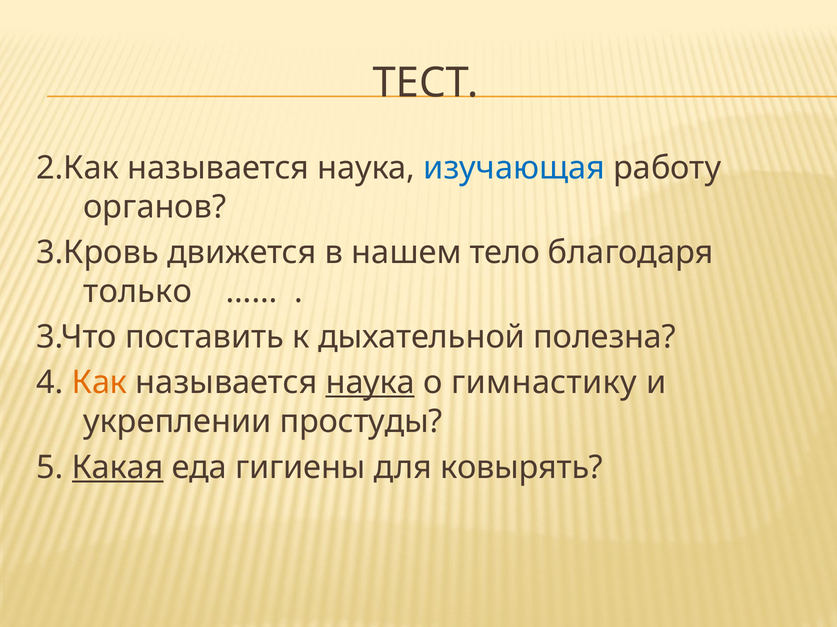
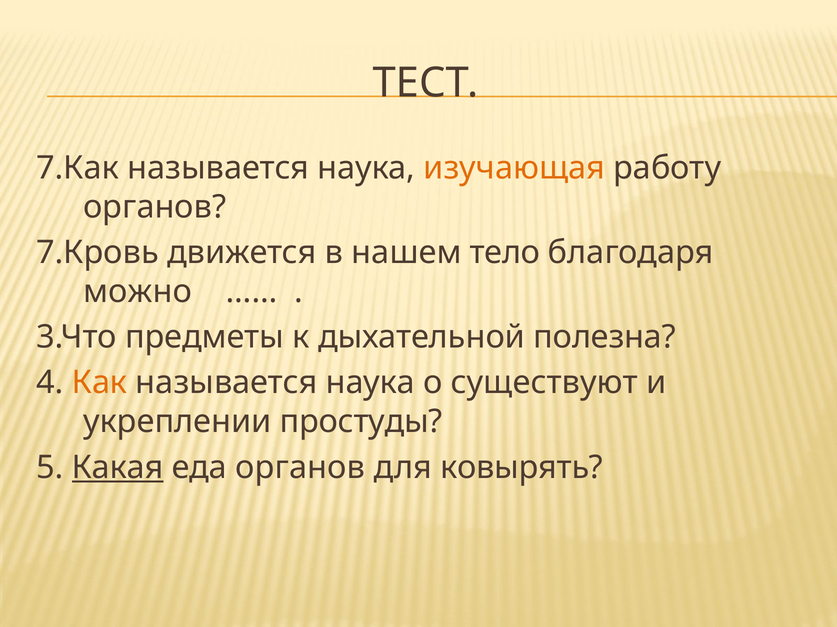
2.Как: 2.Как -> 7.Как (77, 168)
изучающая colour: blue -> orange (514, 168)
3.Кровь: 3.Кровь -> 7.Кровь (97, 253)
только: только -> можно (138, 292)
поставить: поставить -> предметы (205, 338)
наука underline: present -> none (370, 383)
гимнастику: гимнастику -> существуют (544, 383)
еда гигиены: гигиены -> органов (300, 468)
